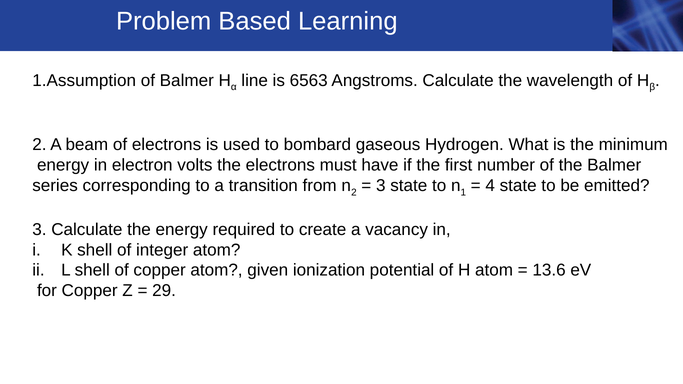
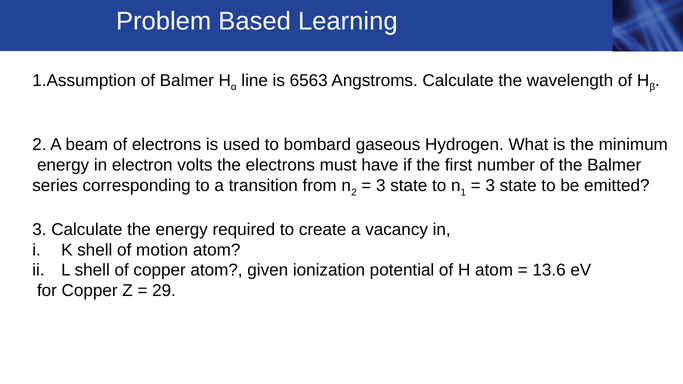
4: 4 -> 3 (490, 186)
integer: integer -> motion (162, 250)
